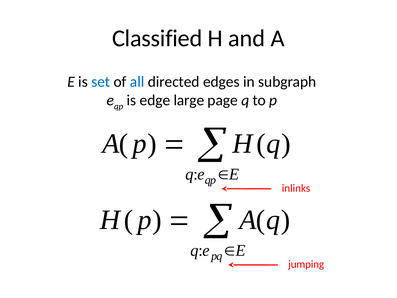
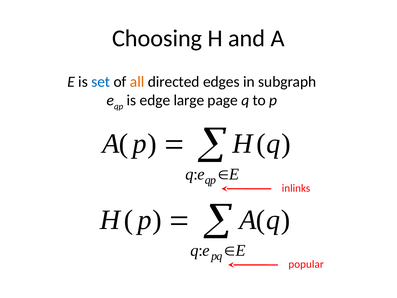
Classified: Classified -> Choosing (157, 38)
all colour: blue -> orange (137, 82)
jumping: jumping -> popular (306, 264)
